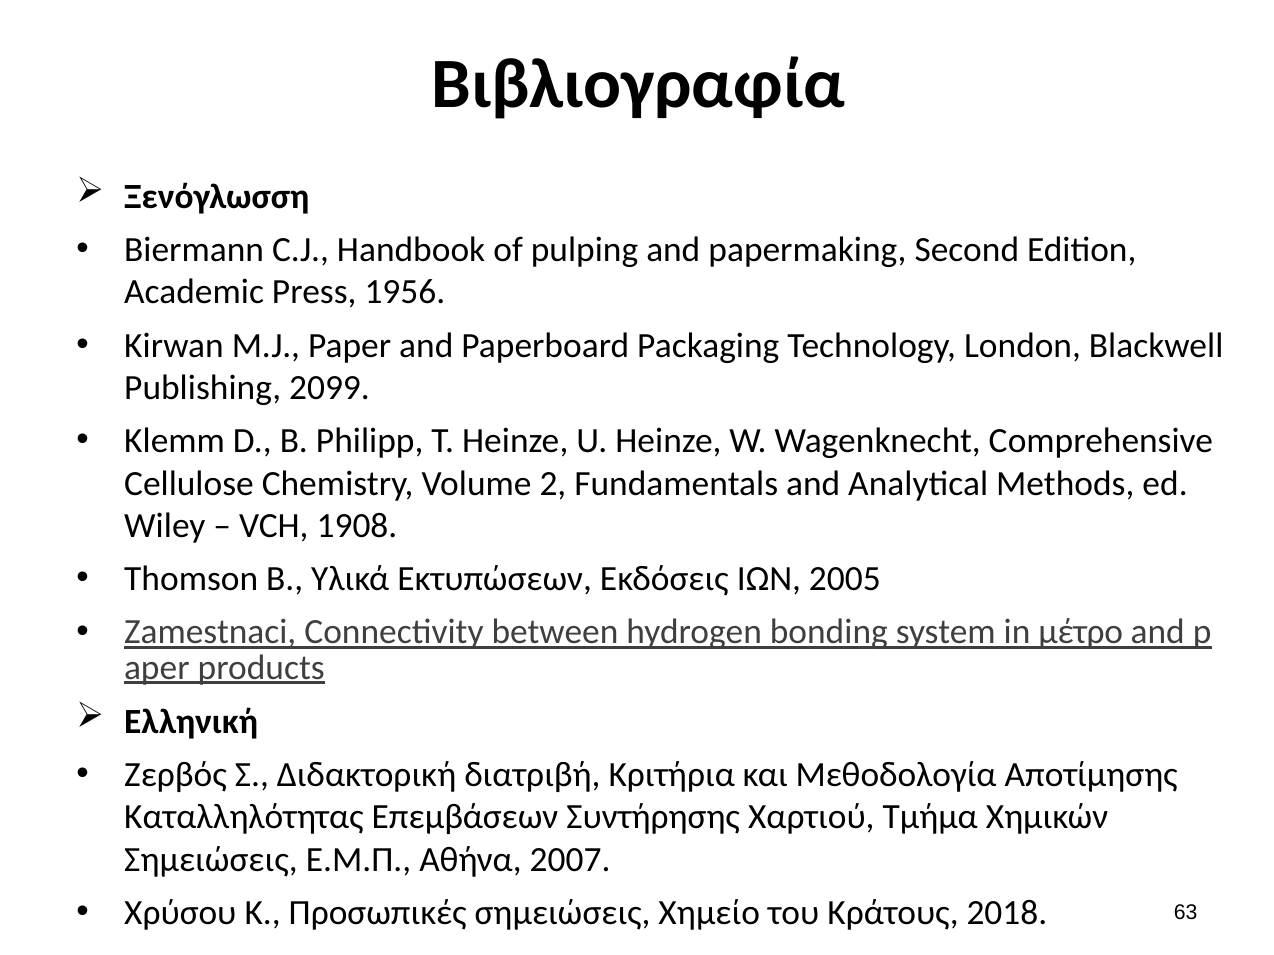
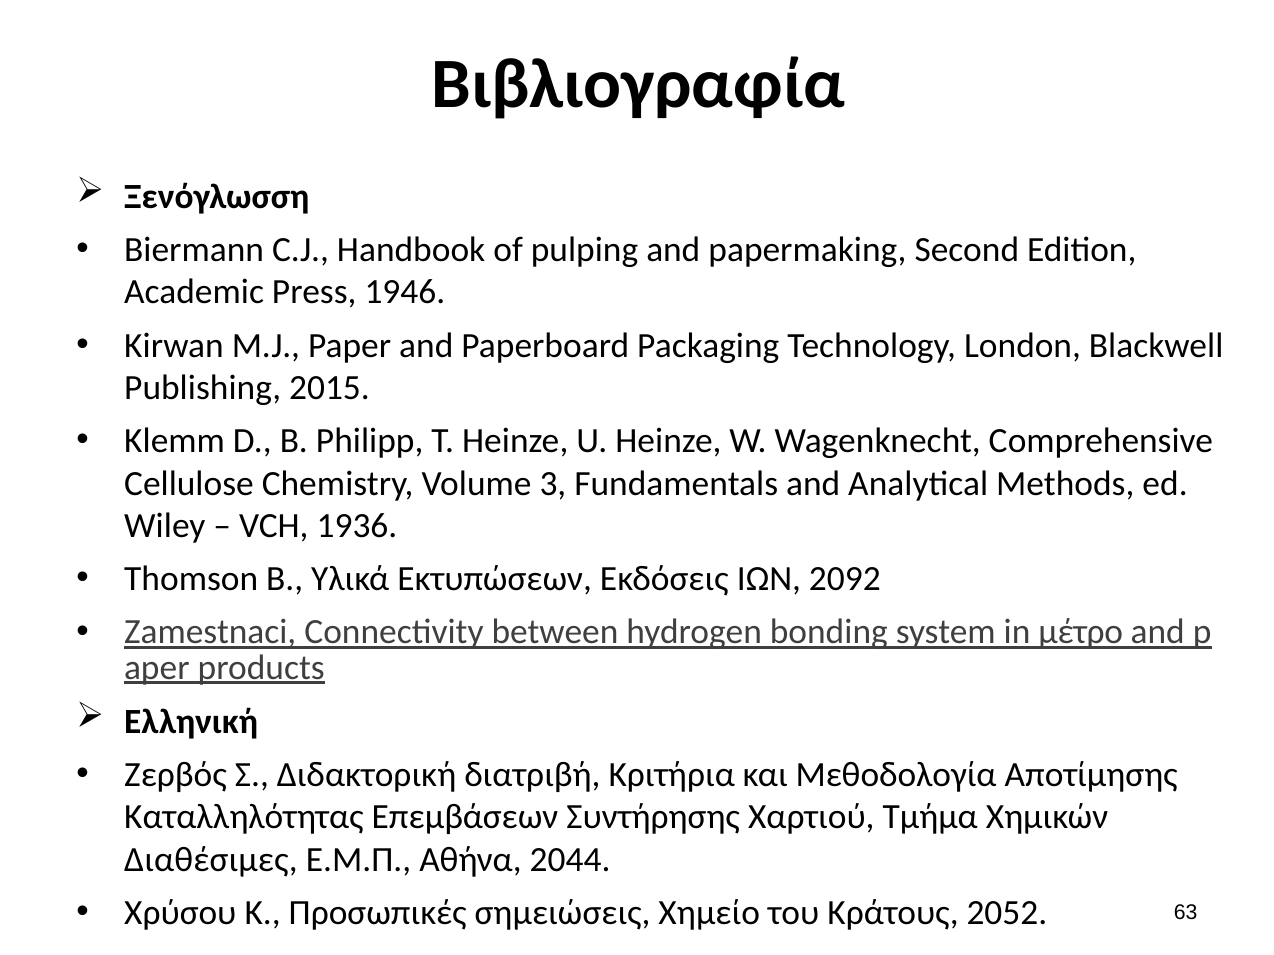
1956: 1956 -> 1946 (405, 292)
2099: 2099 -> 2015 (329, 388)
2: 2 -> 3 (553, 484)
1908: 1908 -> 1936 (357, 526)
2005: 2005 -> 2092 (845, 579)
Σημειώσεις: Σημειώσεις -> Διαθέσιμες (211, 860)
2007: 2007 -> 2044 (570, 860)
2018: 2018 -> 2052 (1007, 913)
